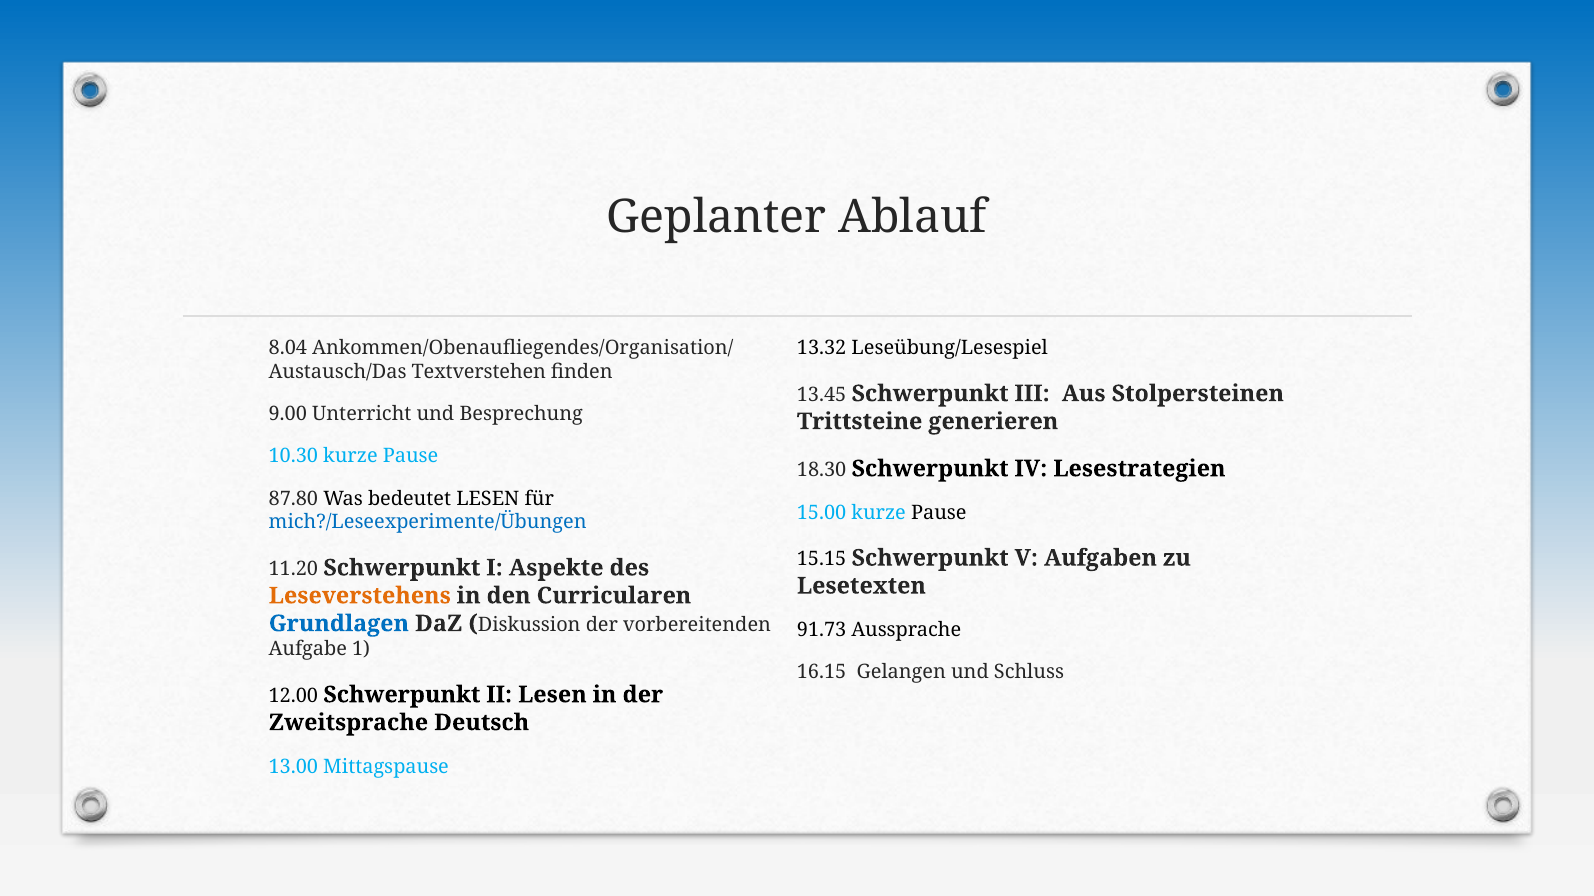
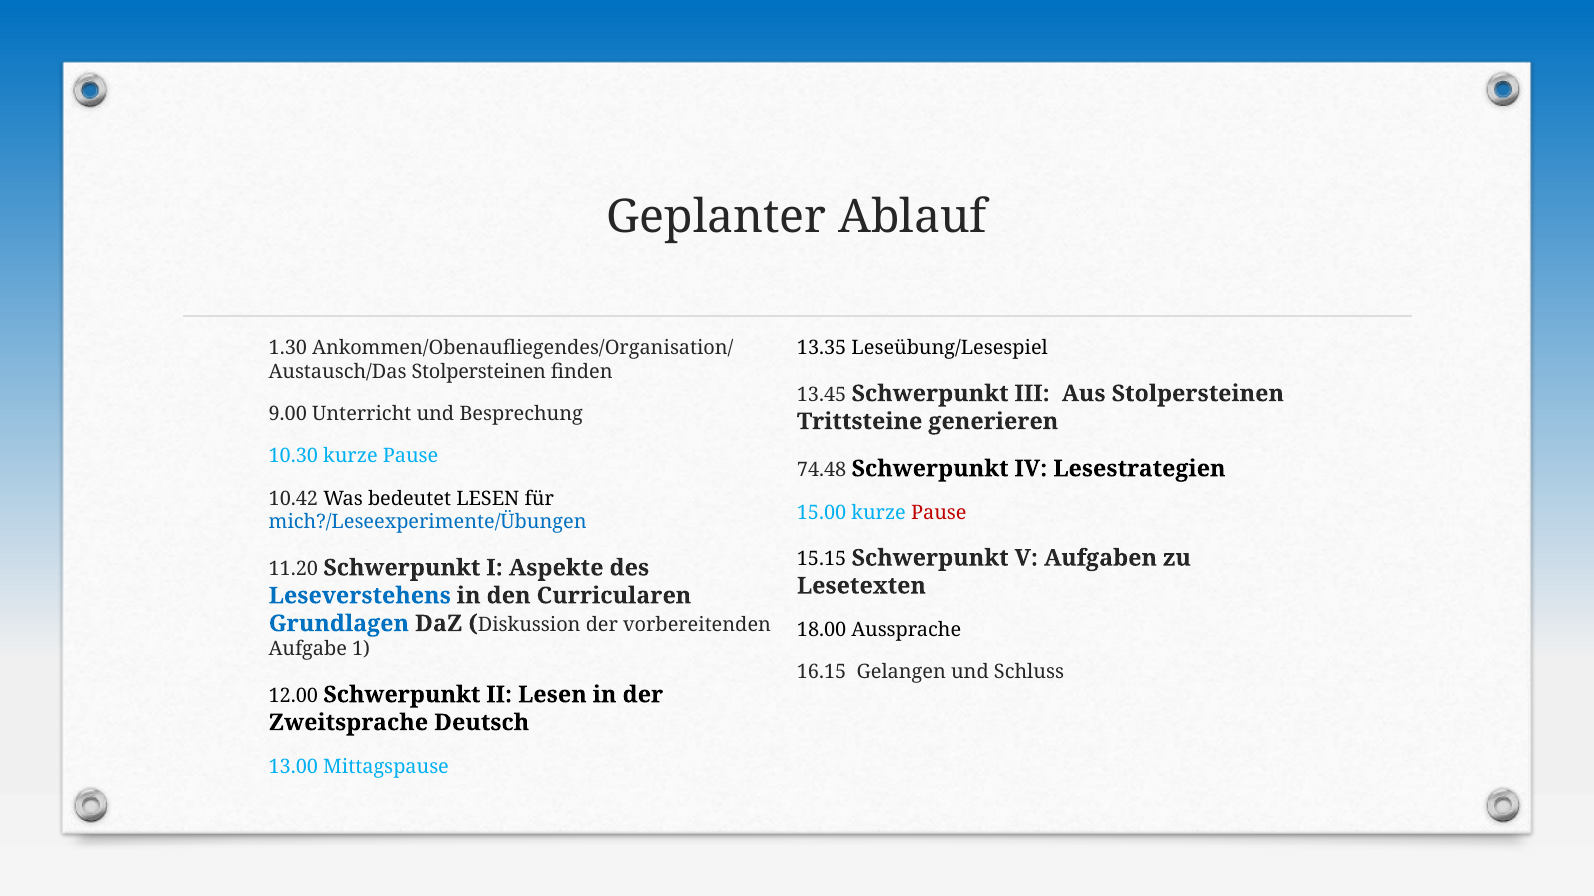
8.04: 8.04 -> 1.30 (288, 348)
13.32: 13.32 -> 13.35 (822, 348)
Austausch/Das Textverstehen: Textverstehen -> Stolpersteinen (479, 372)
18.30: 18.30 -> 74.48 (822, 470)
87.80: 87.80 -> 10.42 (293, 499)
Pause colour: black -> red (939, 513)
Leseverstehens colour: orange -> blue (360, 596)
91.73: 91.73 -> 18.00 (822, 630)
